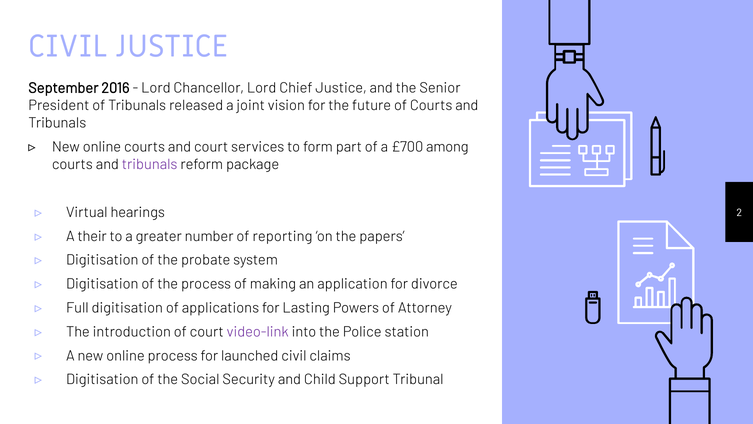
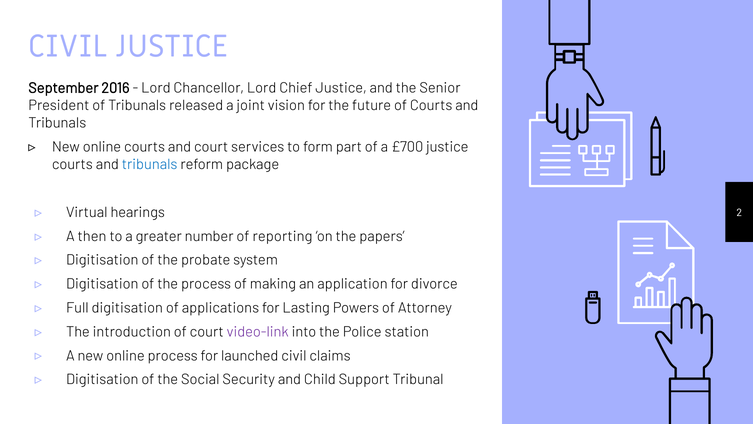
£700 among: among -> justice (447, 147)
tribunals colour: purple -> blue (150, 164)
their: their -> then (92, 236)
